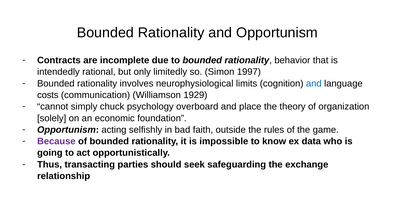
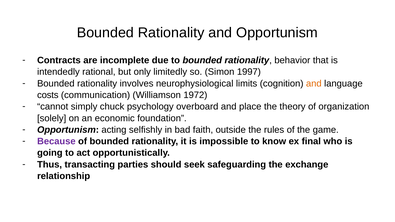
and colour: blue -> orange (314, 84)
1929: 1929 -> 1972 (195, 95)
data: data -> final (311, 141)
